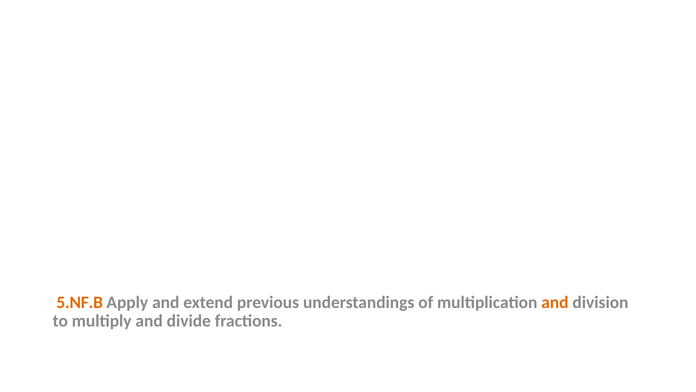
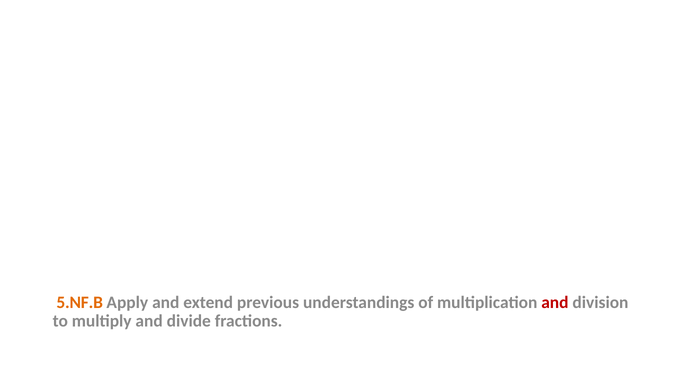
and colour: orange -> red (555, 302)
